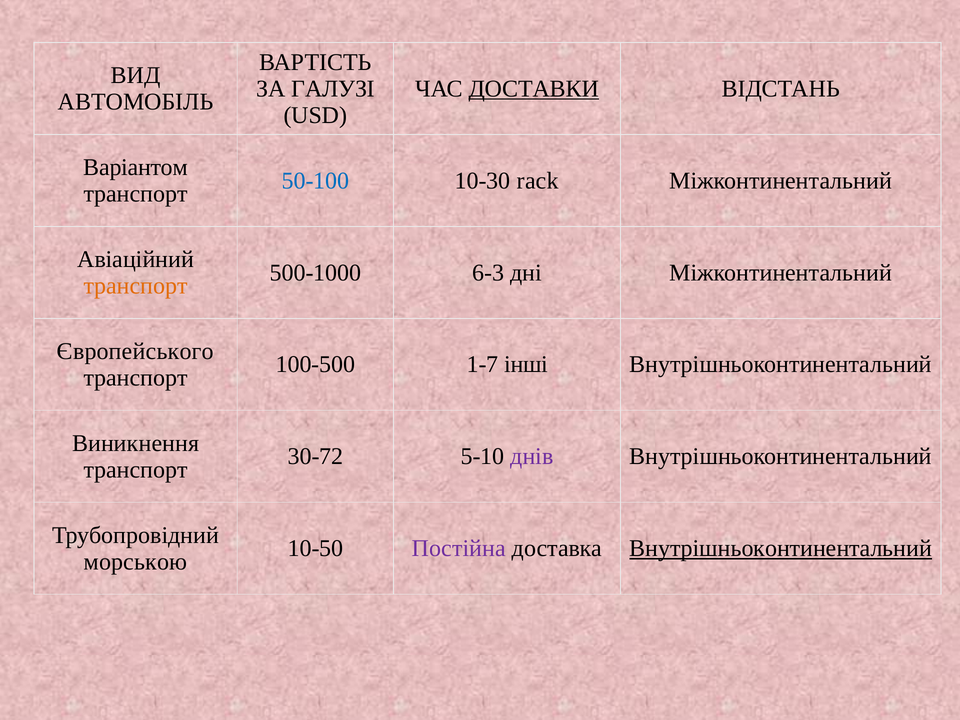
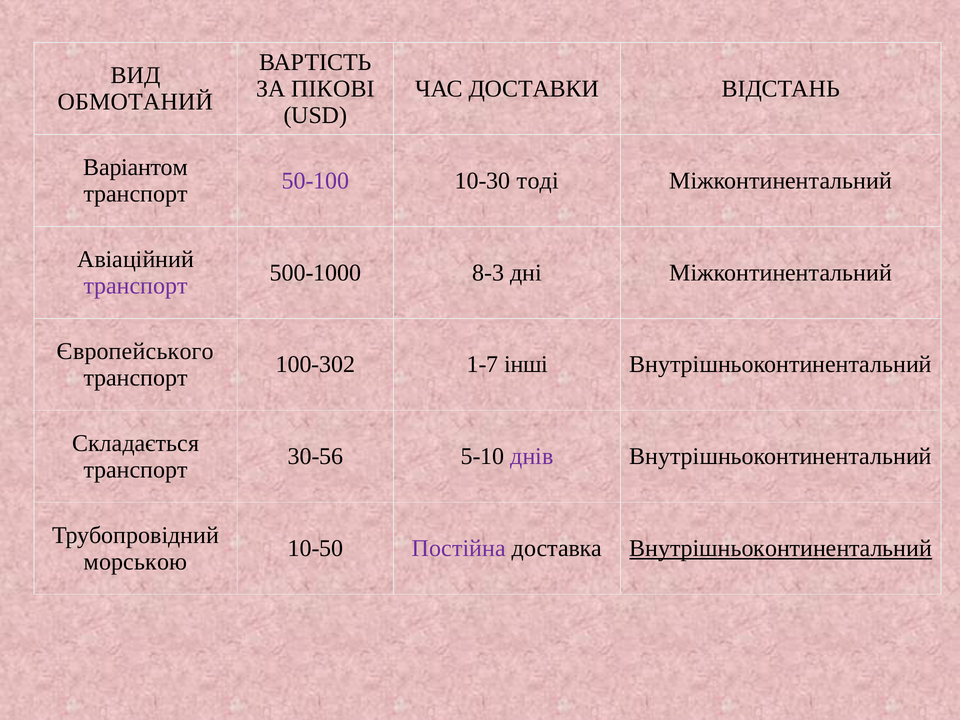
ГАЛУЗІ: ГАЛУЗІ -> ПІКОВІ (333, 89)
ДОСТАВКИ underline: present -> none (534, 89)
АВТОМОБІЛЬ: АВТОМОБІЛЬ -> ОБМОТАНИЙ (136, 102)
50-100 colour: blue -> purple (315, 181)
rack: rack -> тоді (538, 181)
6-3: 6-3 -> 8-3 (488, 273)
транспорт colour: orange -> purple (136, 286)
100-500: 100-500 -> 100-302 (315, 365)
Виникнення: Виникнення -> Складається (136, 443)
30-72: 30-72 -> 30-56 (316, 457)
